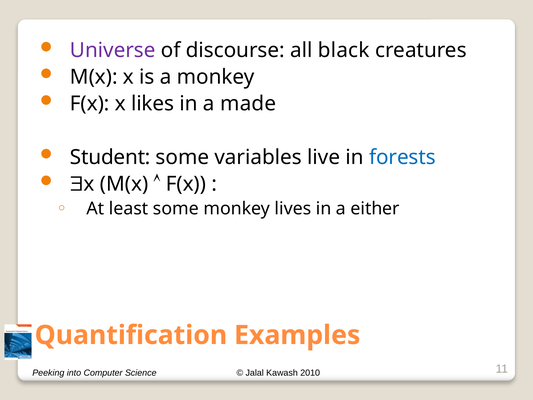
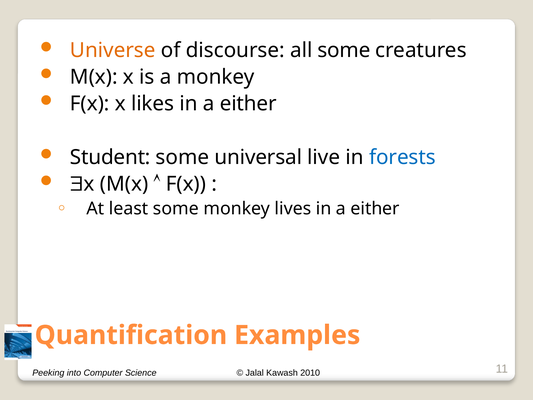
Universe colour: purple -> orange (113, 50)
all black: black -> some (344, 50)
made: made -> either (248, 104)
variables: variables -> universal (258, 157)
